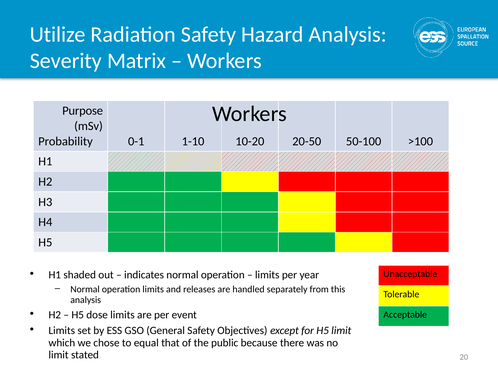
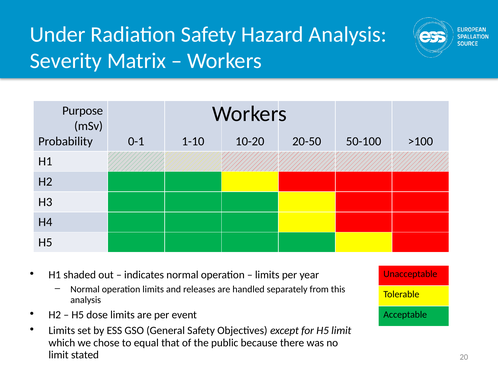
Utilize: Utilize -> Under (58, 34)
